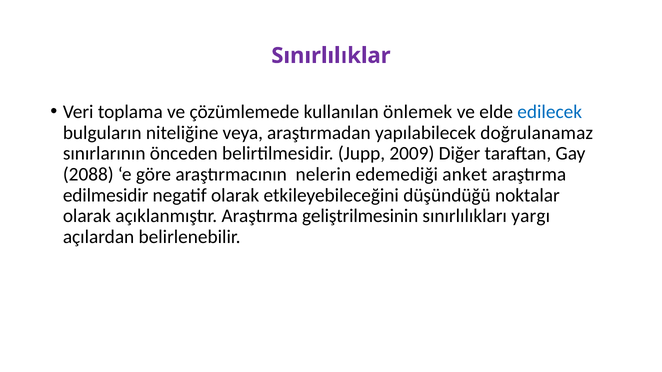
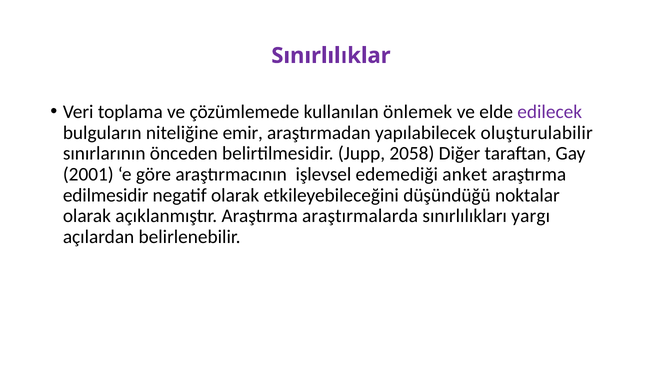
edilecek colour: blue -> purple (550, 112)
veya: veya -> emir (243, 133)
doğrulanamaz: doğrulanamaz -> oluşturulabilir (537, 133)
2009: 2009 -> 2058 (412, 154)
2088: 2088 -> 2001 (88, 174)
nelerin: nelerin -> işlevsel (323, 174)
geliştrilmesinin: geliştrilmesinin -> araştırmalarda (360, 216)
